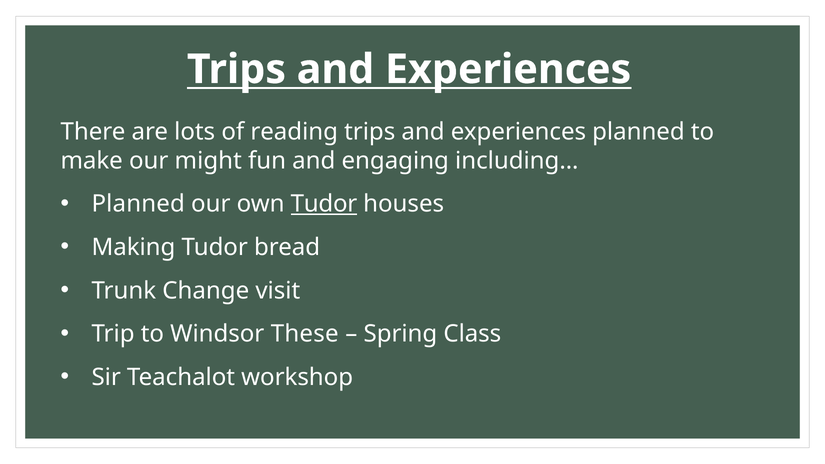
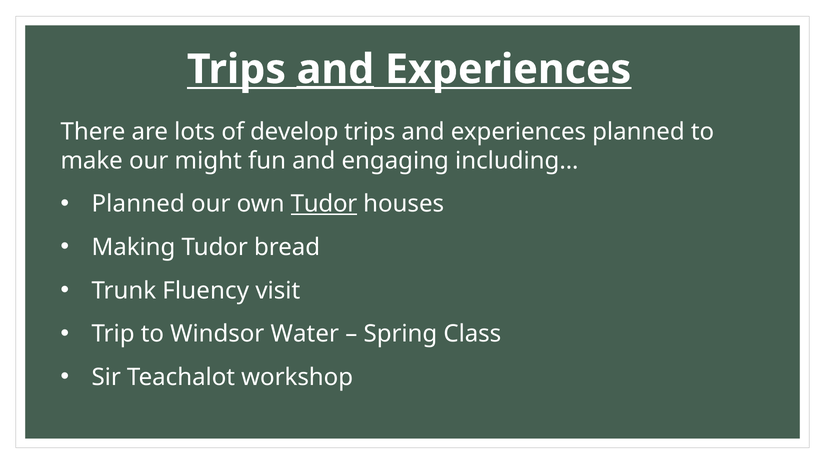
and underline: none -> present (335, 69)
reading: reading -> develop (294, 132)
Change: Change -> Fluency (206, 291)
These: These -> Water (305, 334)
